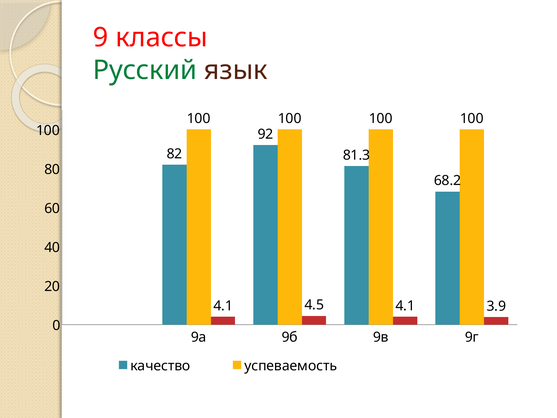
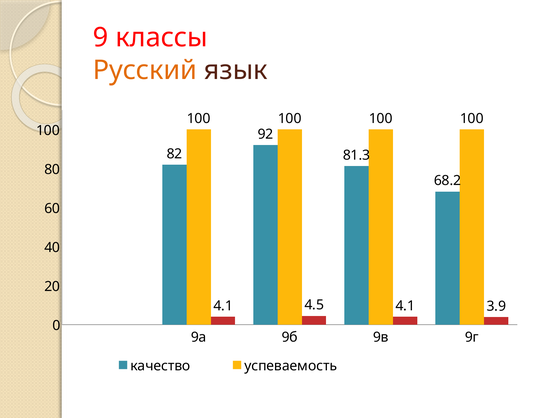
Русский colour: green -> orange (145, 70)
